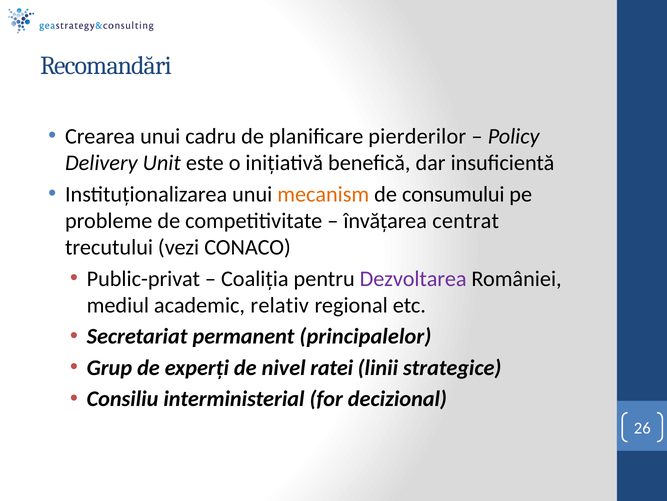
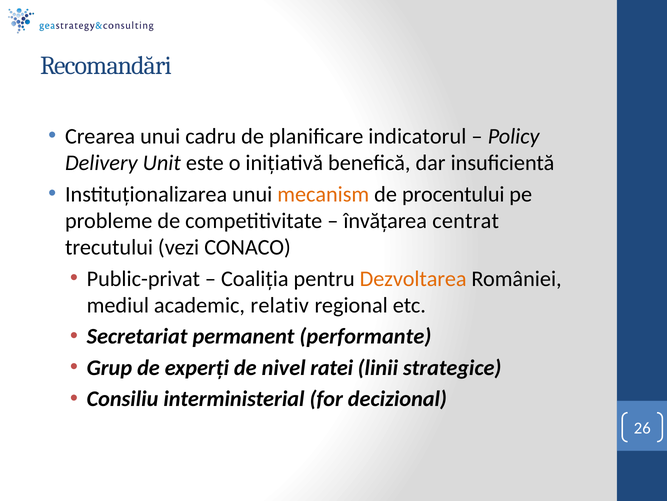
pierderilor: pierderilor -> indicatorul (417, 136)
consumului: consumului -> procentului (453, 194)
Dezvoltarea colour: purple -> orange (413, 278)
principalelor: principalelor -> performante (365, 336)
